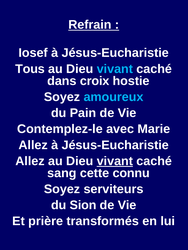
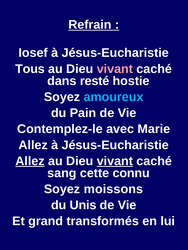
vivant colour: light blue -> pink (115, 69)
croix: croix -> resté (95, 81)
Allez underline: none -> present (30, 161)
serviteurs: serviteurs -> moissons (113, 190)
Sion: Sion -> Unis (83, 206)
prière: prière -> grand (46, 222)
